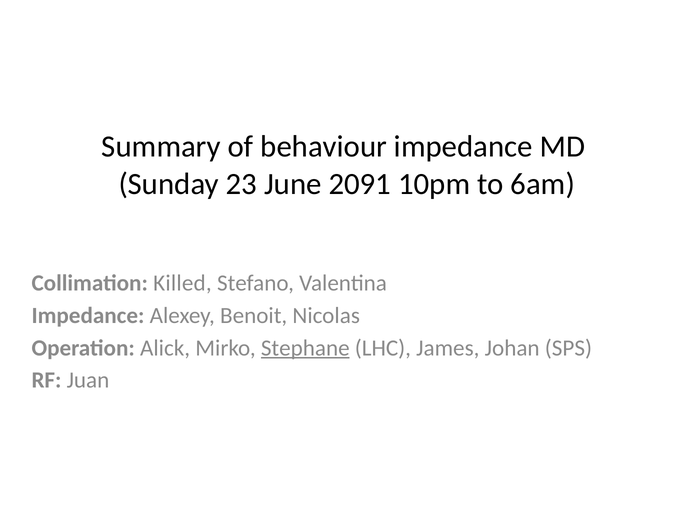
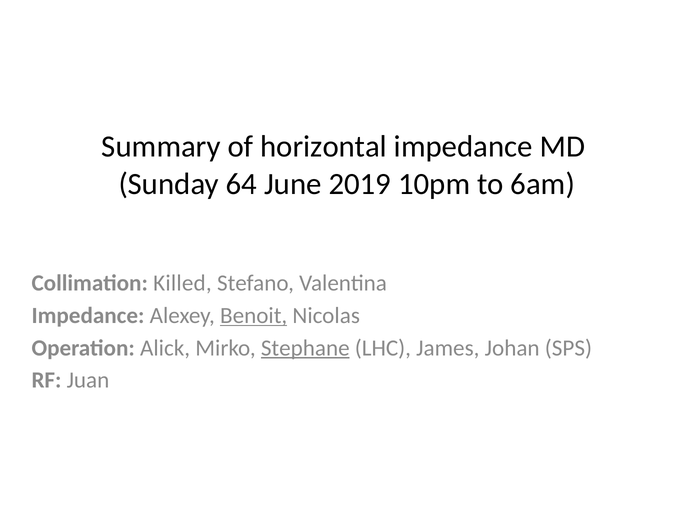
behaviour: behaviour -> horizontal (324, 147)
23: 23 -> 64 (241, 184)
2091: 2091 -> 2019 (360, 184)
Benoit underline: none -> present (254, 315)
